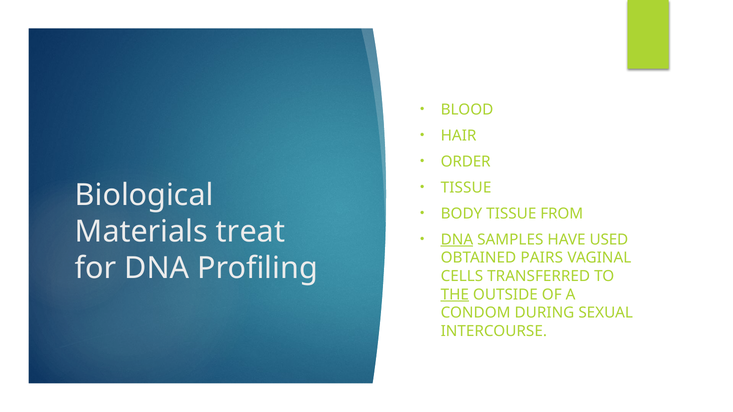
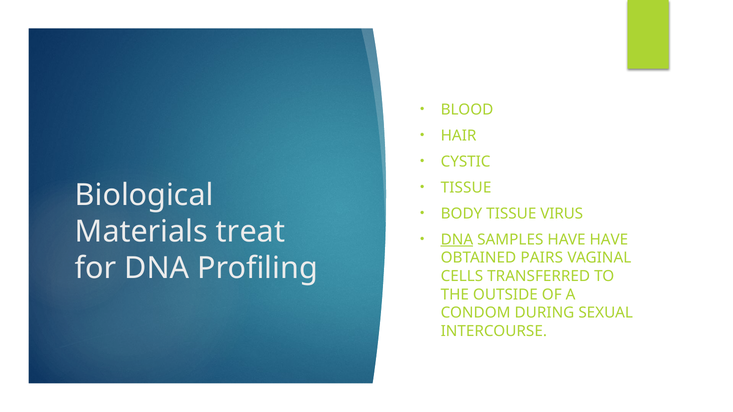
ORDER: ORDER -> CYSTIC (466, 162)
FROM: FROM -> VIRUS (562, 214)
HAVE USED: USED -> HAVE (609, 240)
THE underline: present -> none (455, 295)
